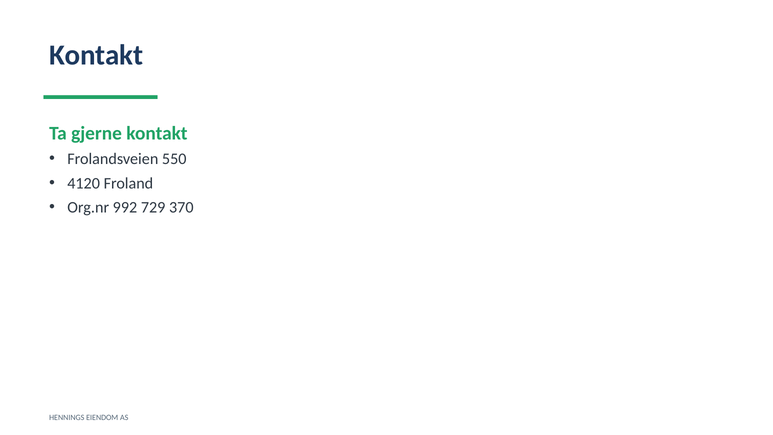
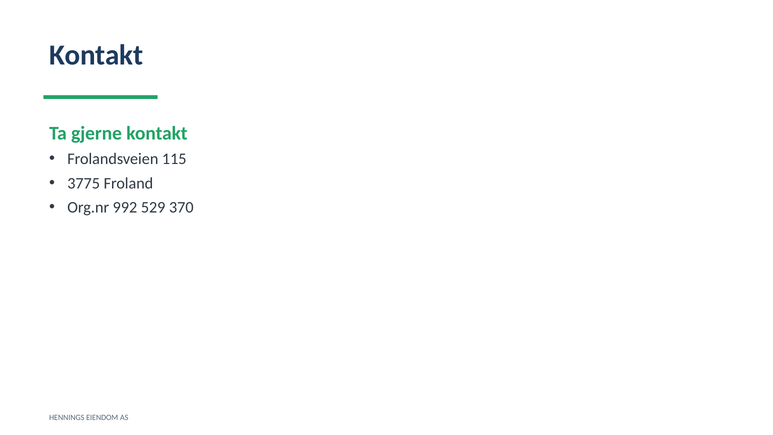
550: 550 -> 115 (174, 159)
4120: 4120 -> 3775 (84, 183)
729: 729 -> 529 (153, 207)
